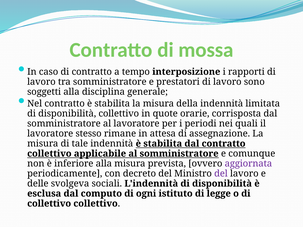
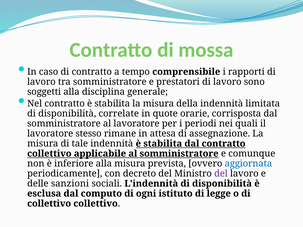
interposizione: interposizione -> comprensibile (186, 72)
disponibilità collettivo: collettivo -> correlate (119, 114)
aggiornata colour: purple -> blue (248, 164)
svolgeva: svolgeva -> sanzioni (70, 184)
